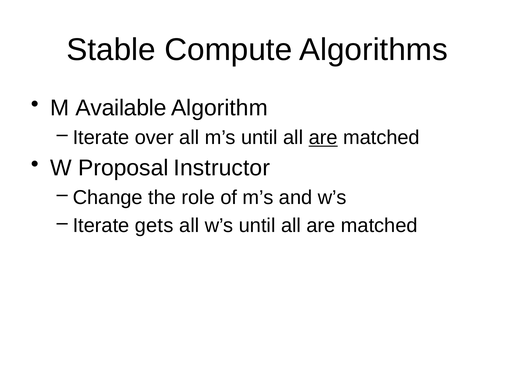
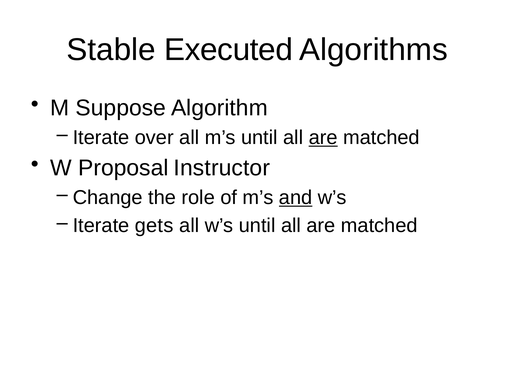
Compute: Compute -> Executed (229, 50)
Available: Available -> Suppose (121, 108)
and underline: none -> present (296, 198)
